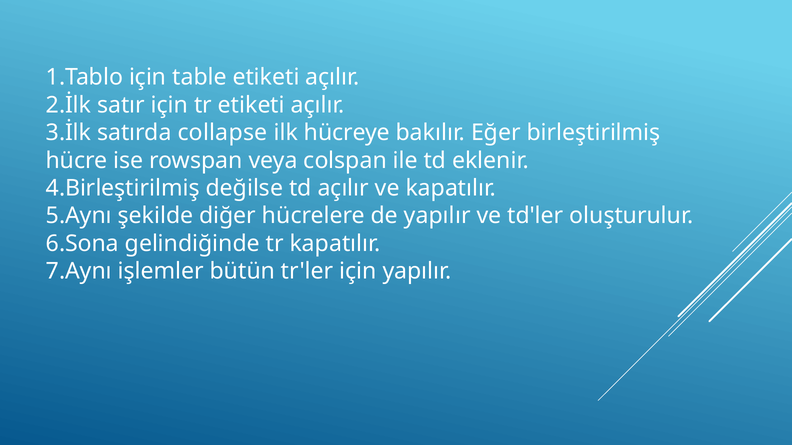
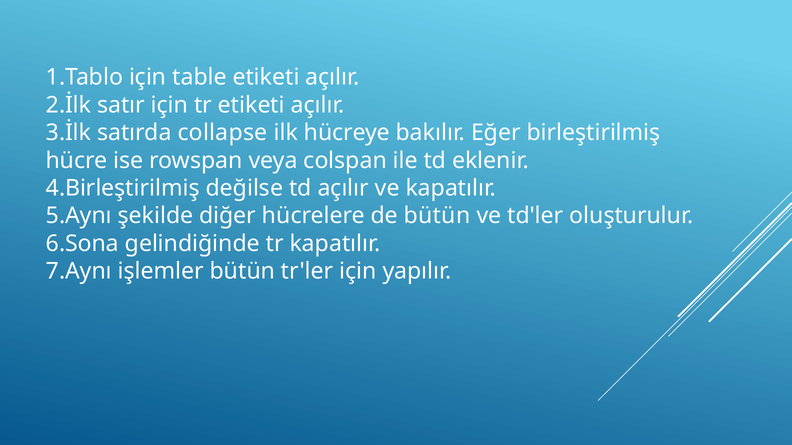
de yapılır: yapılır -> bütün (437, 216)
